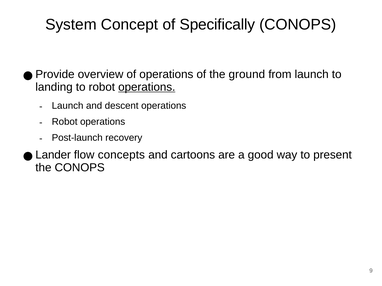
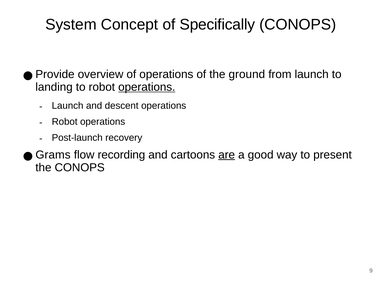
Lander: Lander -> Grams (53, 155)
concepts: concepts -> recording (121, 155)
are underline: none -> present (227, 155)
